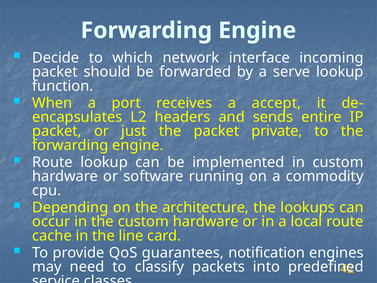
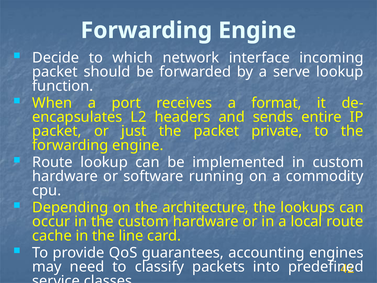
accept: accept -> format (277, 103)
notification: notification -> accounting (267, 253)
